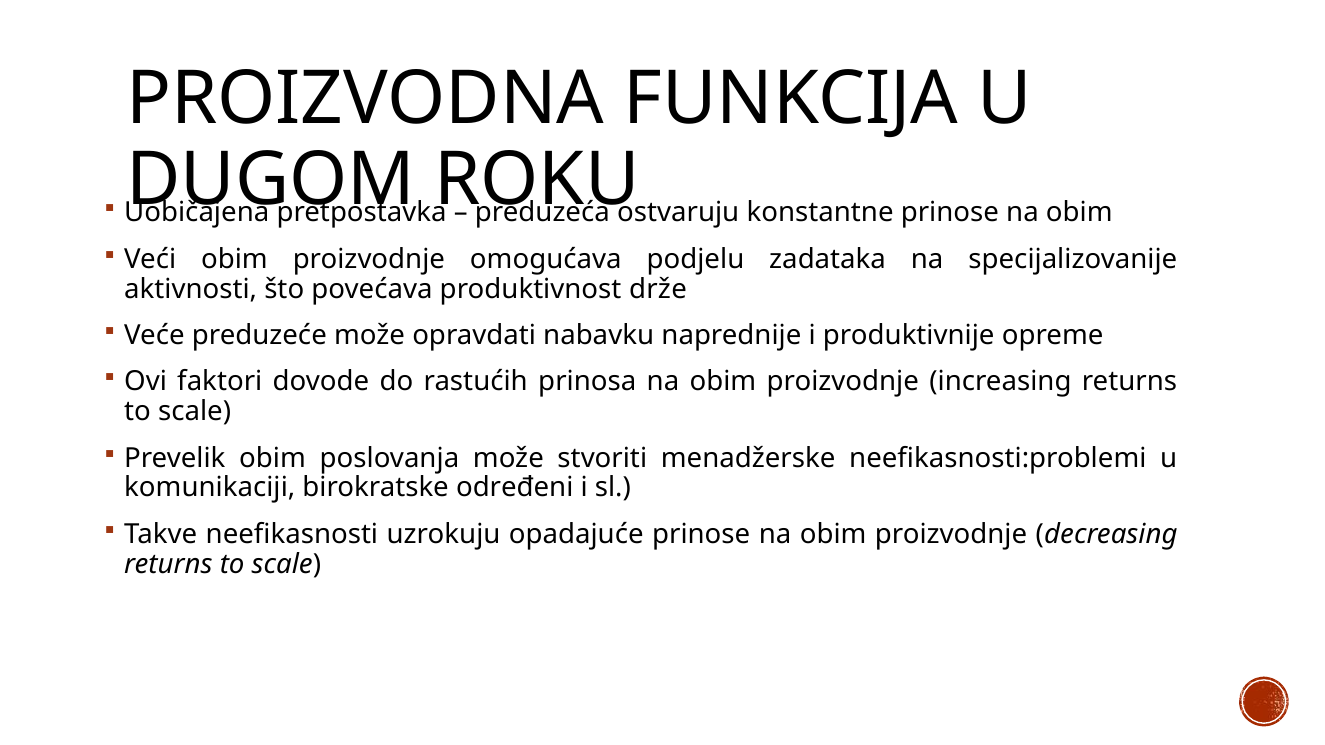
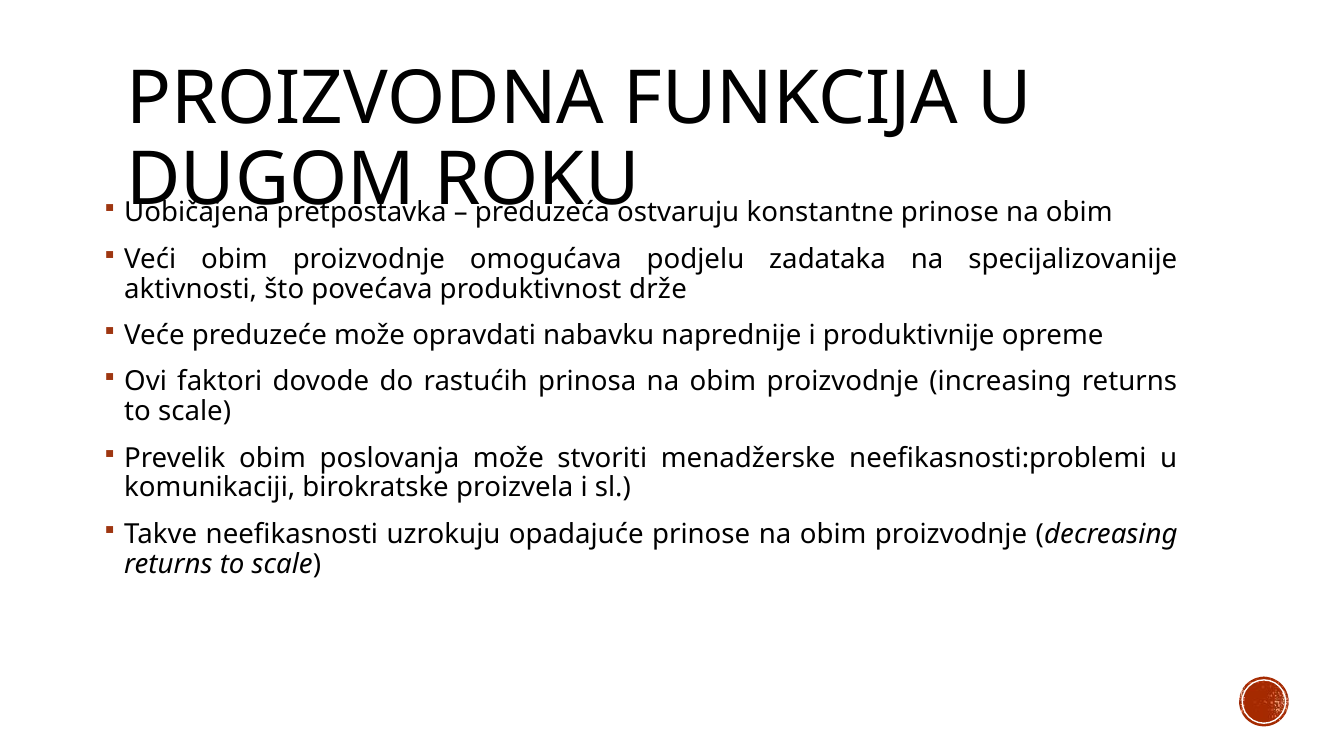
određeni: određeni -> proizvela (515, 488)
